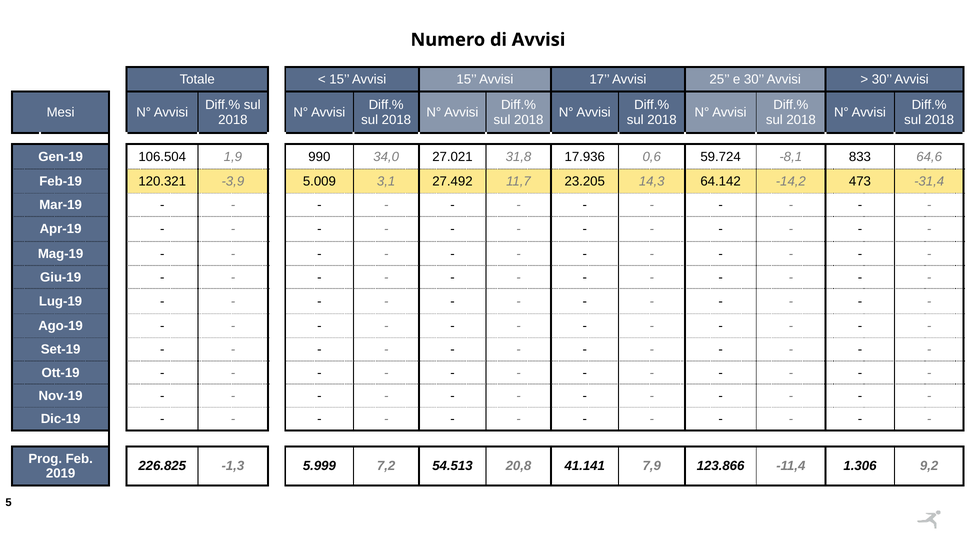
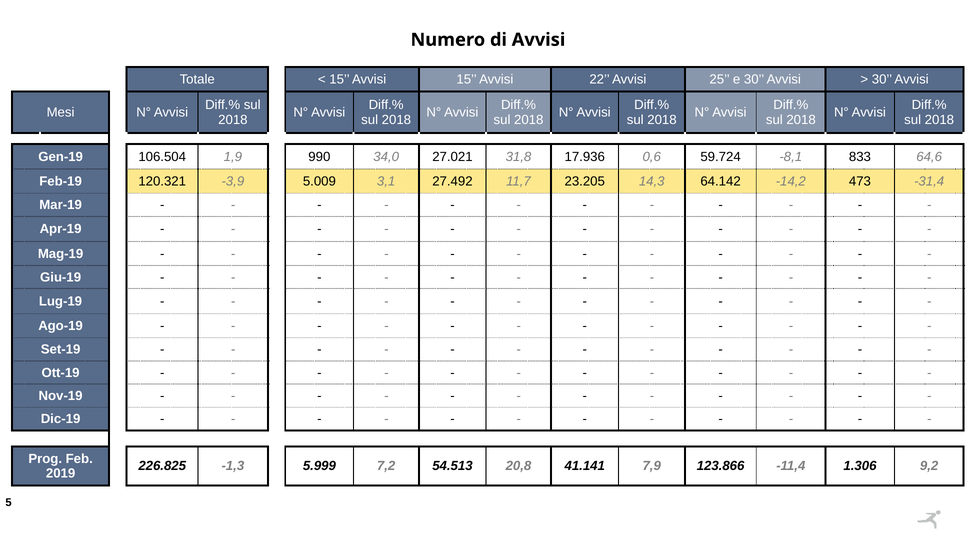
17: 17 -> 22 (600, 79)
